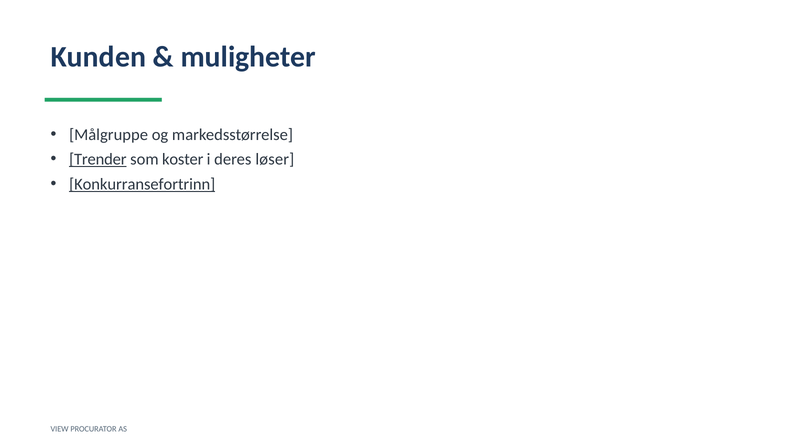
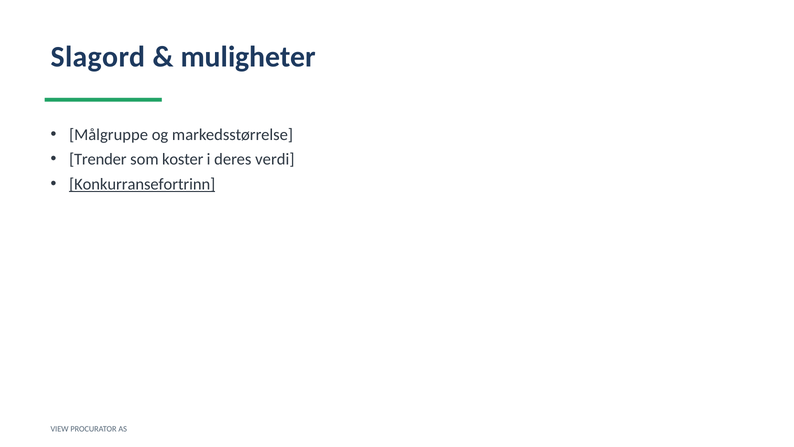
Kunden: Kunden -> Slagord (98, 57)
Trender underline: present -> none (98, 159)
løser: løser -> verdi (275, 159)
